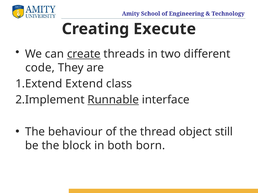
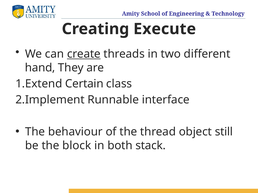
code: code -> hand (40, 68)
Extend: Extend -> Certain (84, 84)
Runnable underline: present -> none (113, 100)
born: born -> stack (151, 146)
